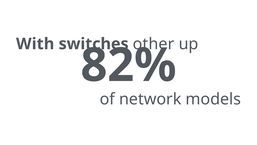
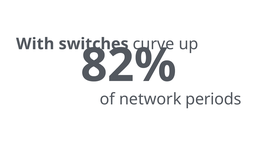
other: other -> curve (154, 44)
models: models -> periods (213, 99)
